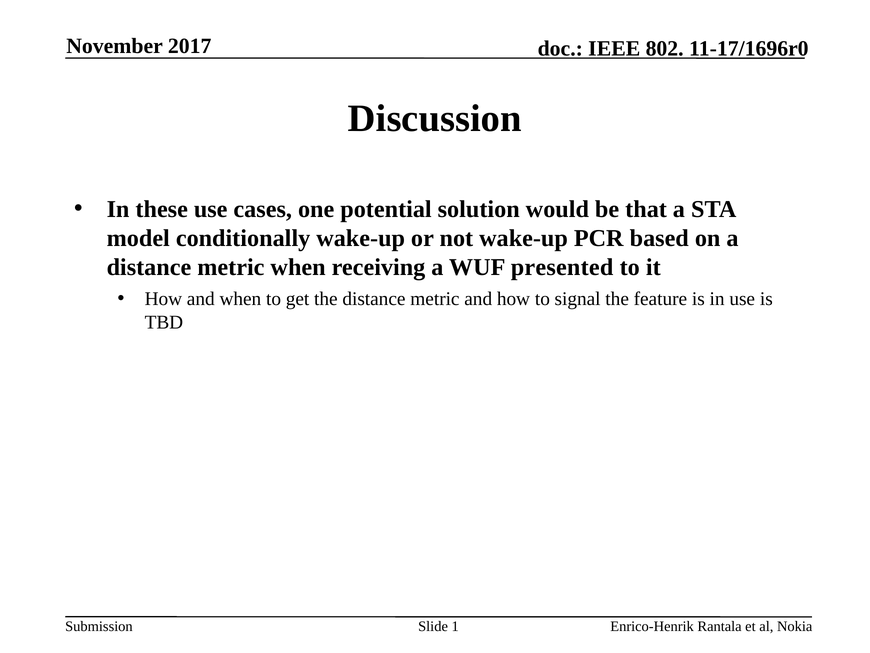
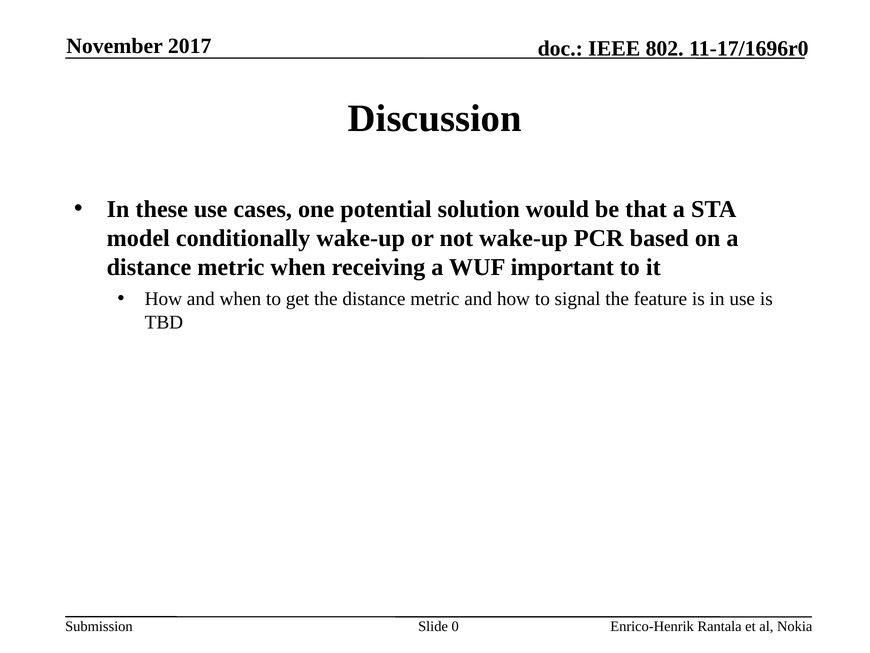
presented: presented -> important (562, 267)
1: 1 -> 0 (455, 626)
